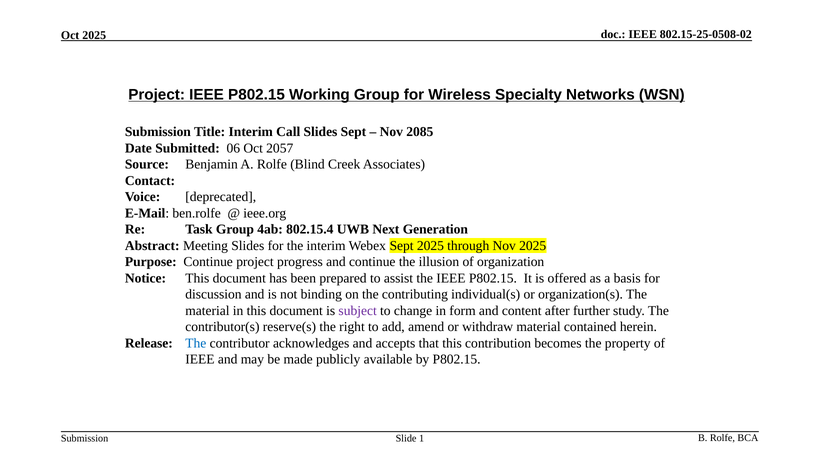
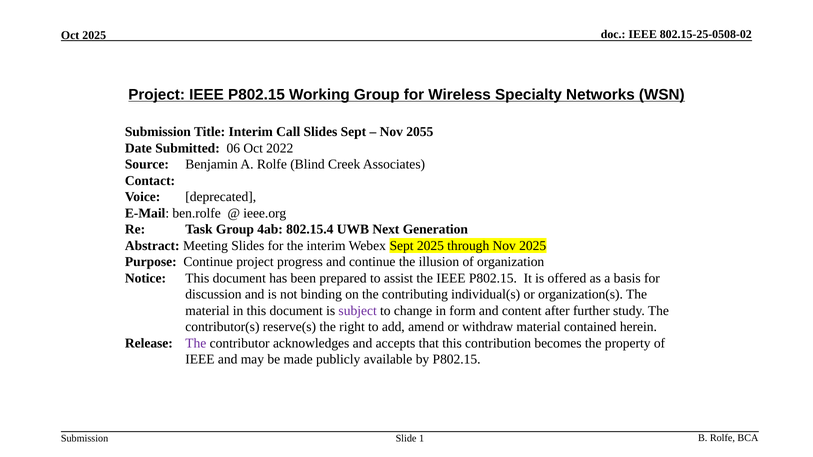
2085: 2085 -> 2055 (420, 132)
2057: 2057 -> 2022 (280, 148)
The colour: blue -> purple (196, 343)
